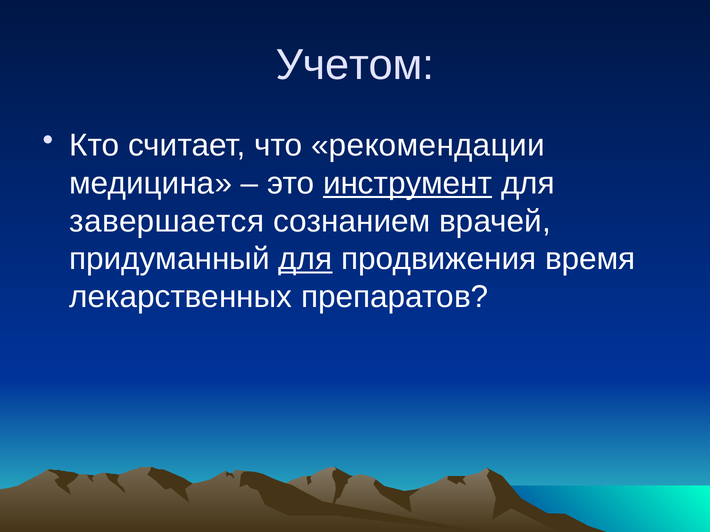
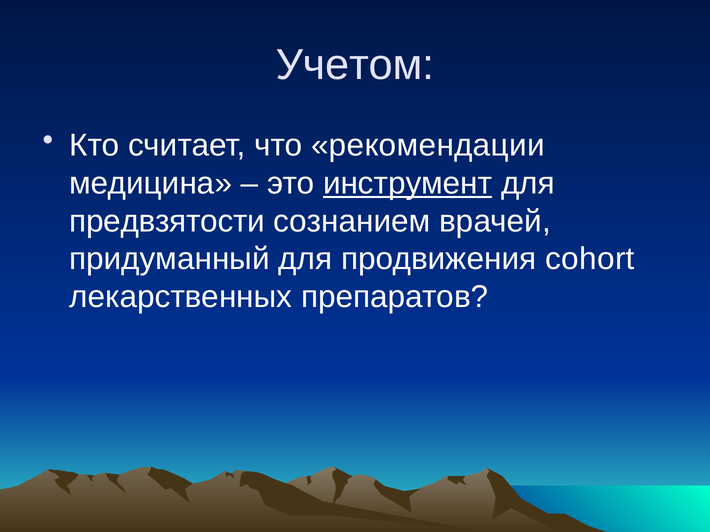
завершается: завершается -> предвзятости (167, 221)
для underline: present -> none (305, 259)
время: время -> cohort (590, 259)
